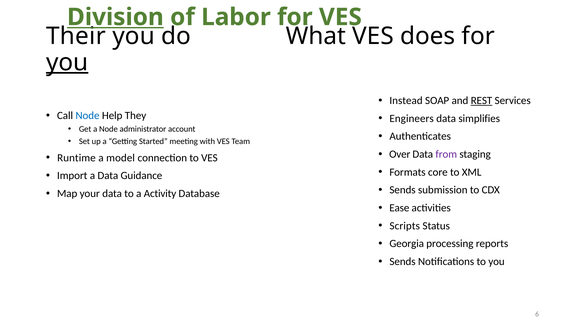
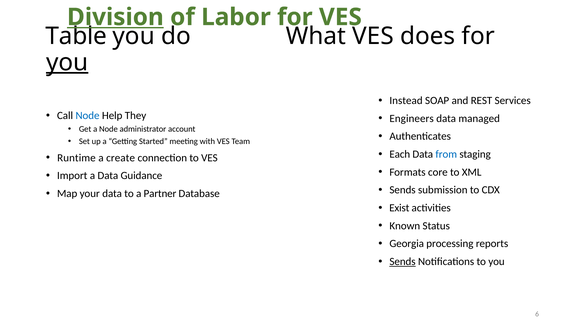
Their: Their -> Table (76, 36)
REST underline: present -> none (482, 101)
simplifies: simplifies -> managed (479, 118)
Over: Over -> Each (400, 154)
from colour: purple -> blue (446, 154)
model: model -> create (121, 158)
Activity: Activity -> Partner (160, 194)
Ease: Ease -> Exist (399, 208)
Scripts: Scripts -> Known (405, 226)
Sends underline: none -> present (403, 262)
